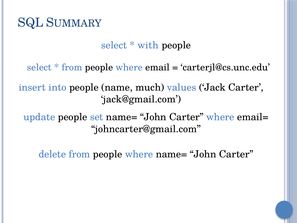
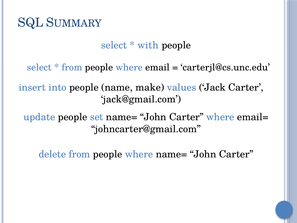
much: much -> make (150, 87)
